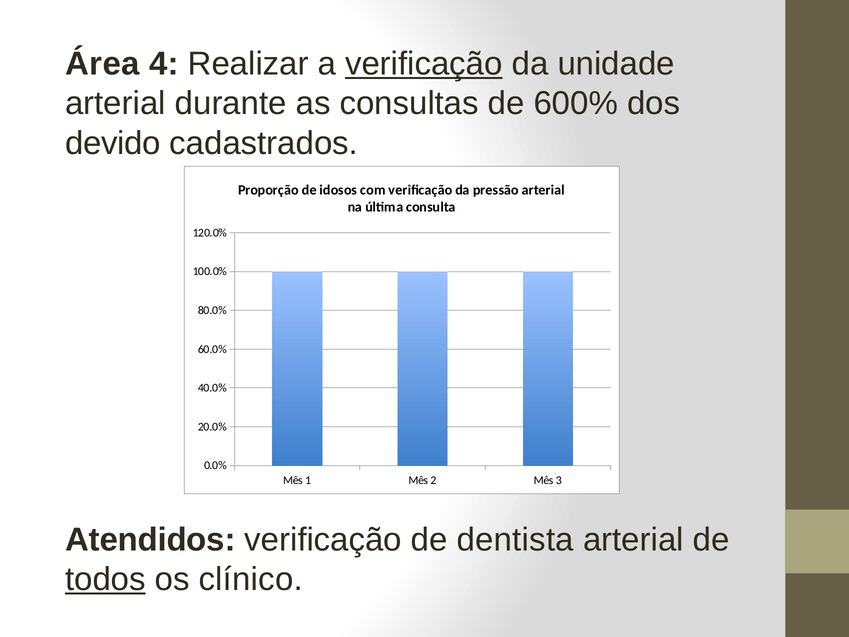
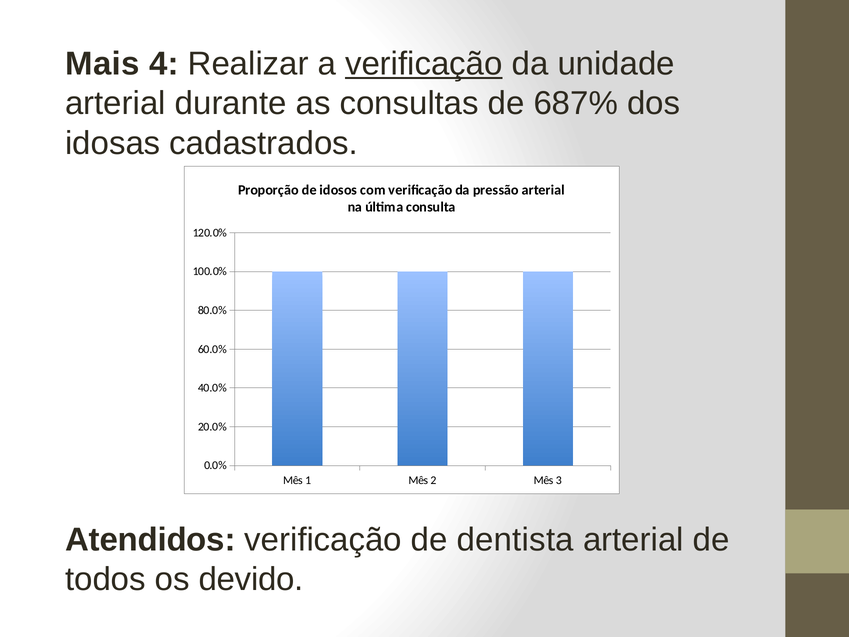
Área: Área -> Mais (102, 64)
600%: 600% -> 687% (576, 103)
devido: devido -> idosas (113, 143)
todos underline: present -> none (105, 579)
clínico: clínico -> devido (251, 579)
